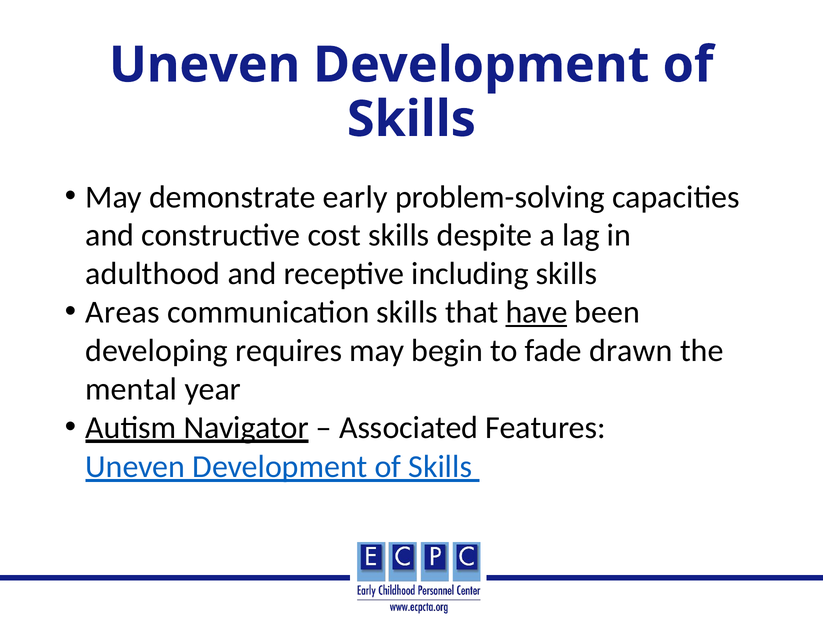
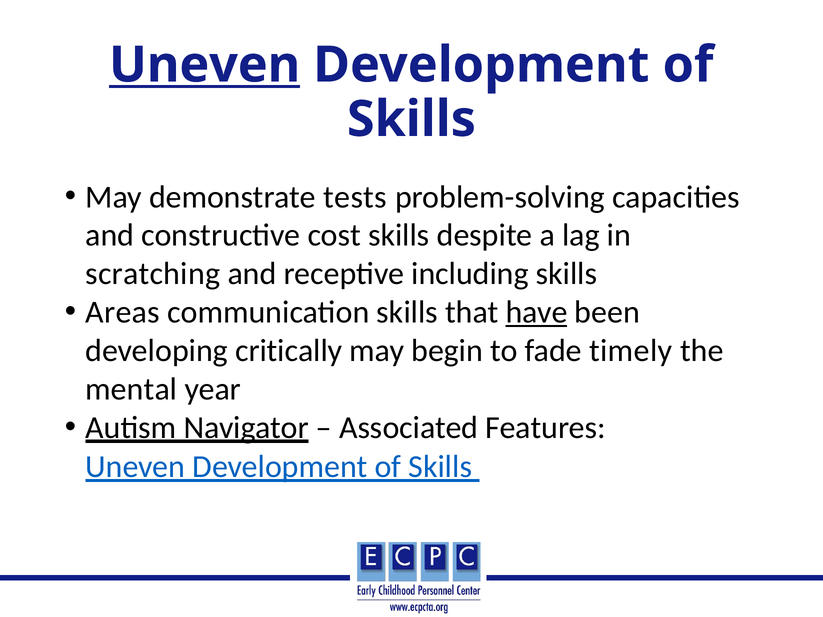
Uneven underline: none -> present (205, 65)
early: early -> tests (355, 197)
adulthood: adulthood -> scratching (153, 274)
requires: requires -> critically (289, 351)
drawn: drawn -> timely (631, 351)
